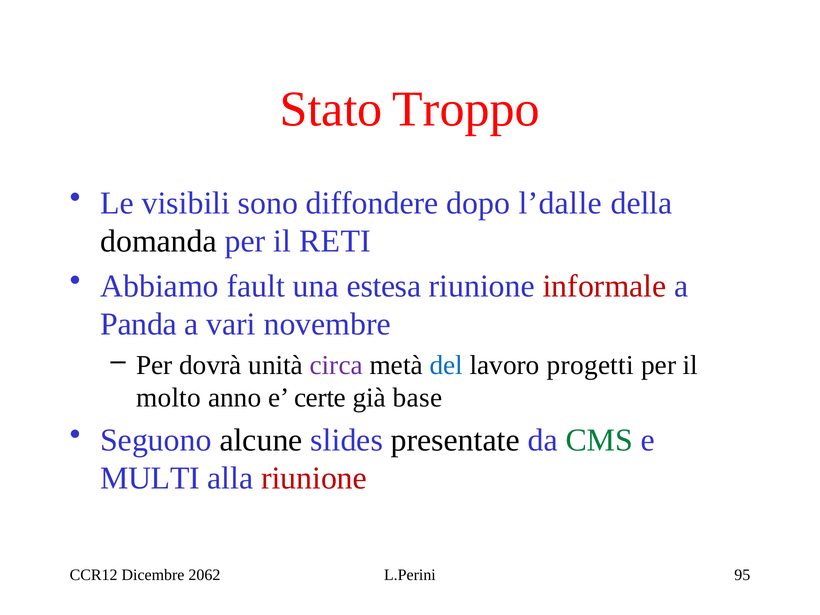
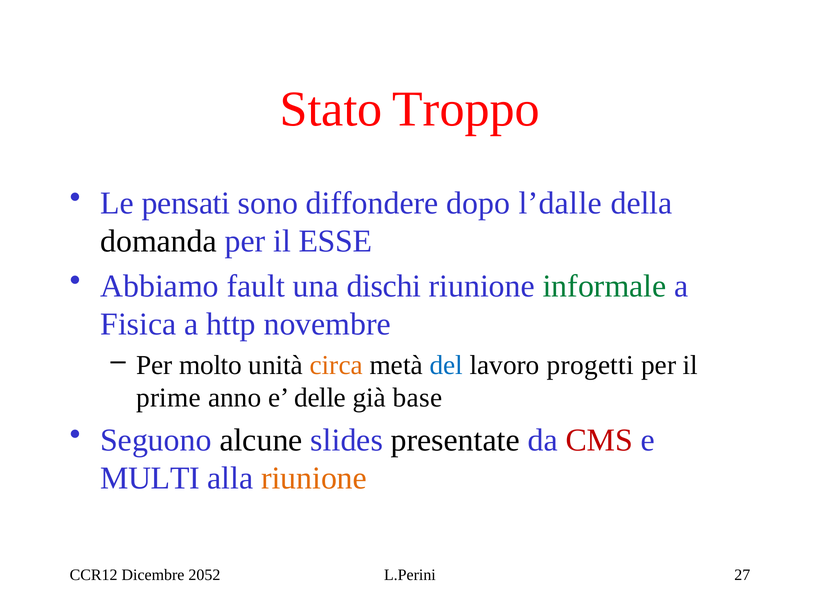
visibili: visibili -> pensati (186, 203)
RETI: RETI -> ESSE (335, 241)
estesa: estesa -> dischi (384, 286)
informale colour: red -> green (605, 286)
Panda: Panda -> Fisica (138, 324)
vari: vari -> http (231, 324)
dovrà: dovrà -> molto (211, 365)
circa colour: purple -> orange (336, 365)
molto: molto -> prime (169, 398)
certe: certe -> delle (320, 398)
CMS colour: green -> red (599, 440)
riunione colour: red -> orange (314, 478)
2062: 2062 -> 2052 (204, 575)
95: 95 -> 27 (742, 575)
